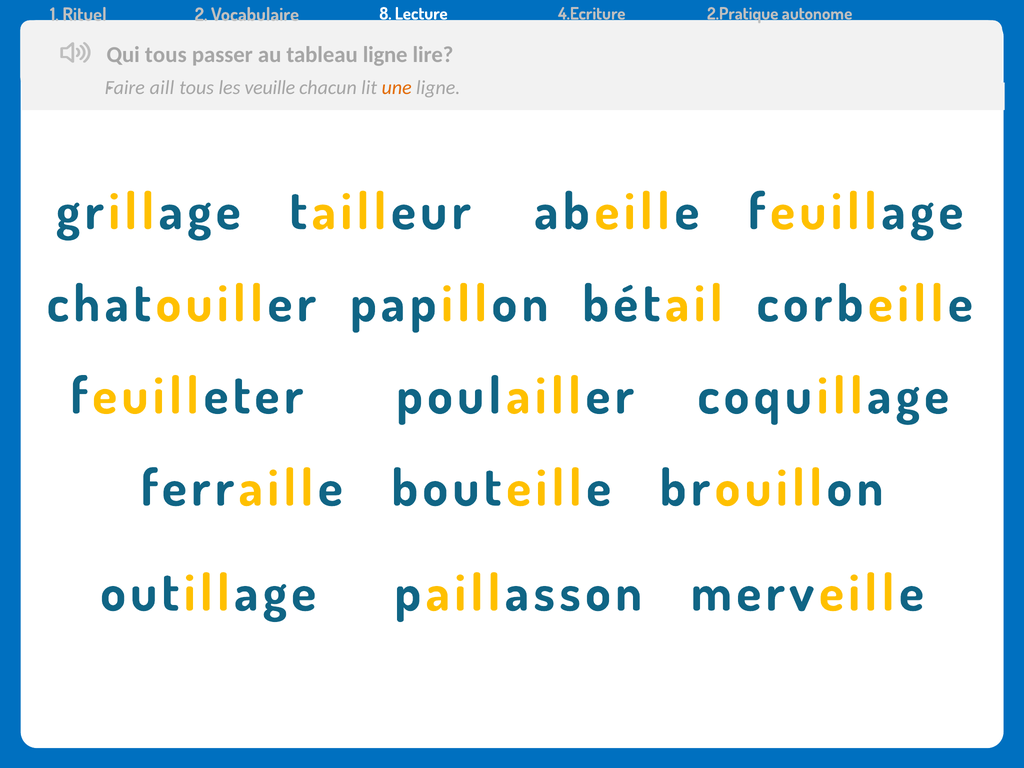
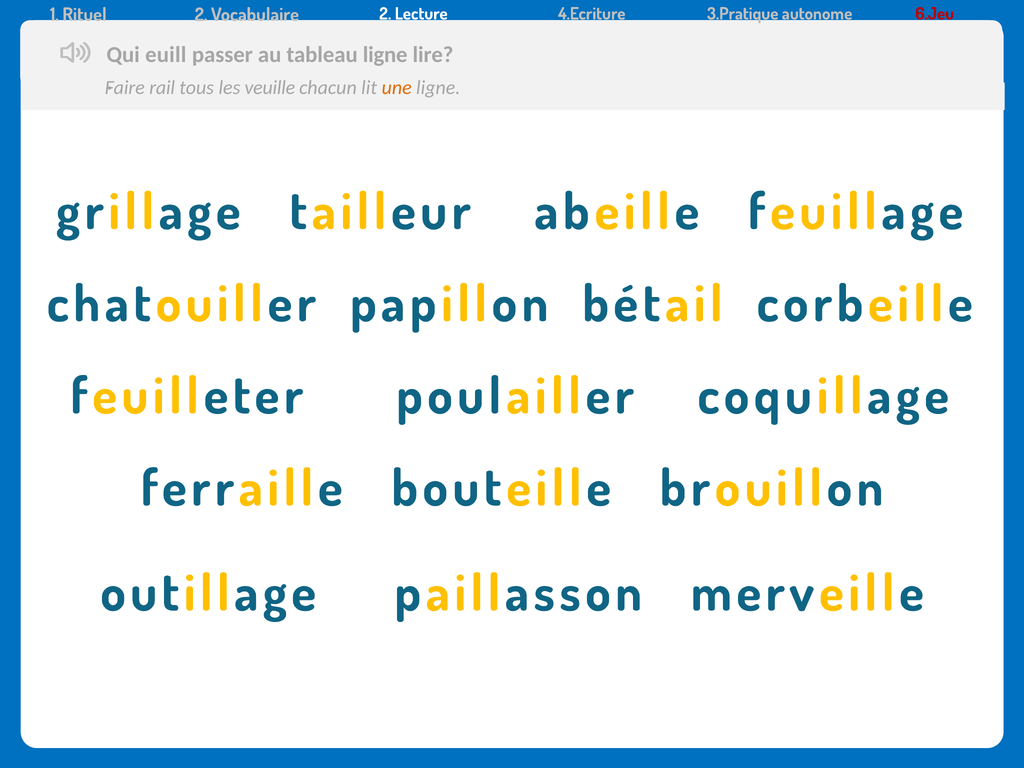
Vocabulaire 8: 8 -> 2 (385, 14)
2.Pratique: 2.Pratique -> 3.Pratique (743, 14)
6.Jeu colour: blue -> red (935, 14)
Qui tous: tous -> euill (166, 55)
aill: aill -> rail (162, 88)
